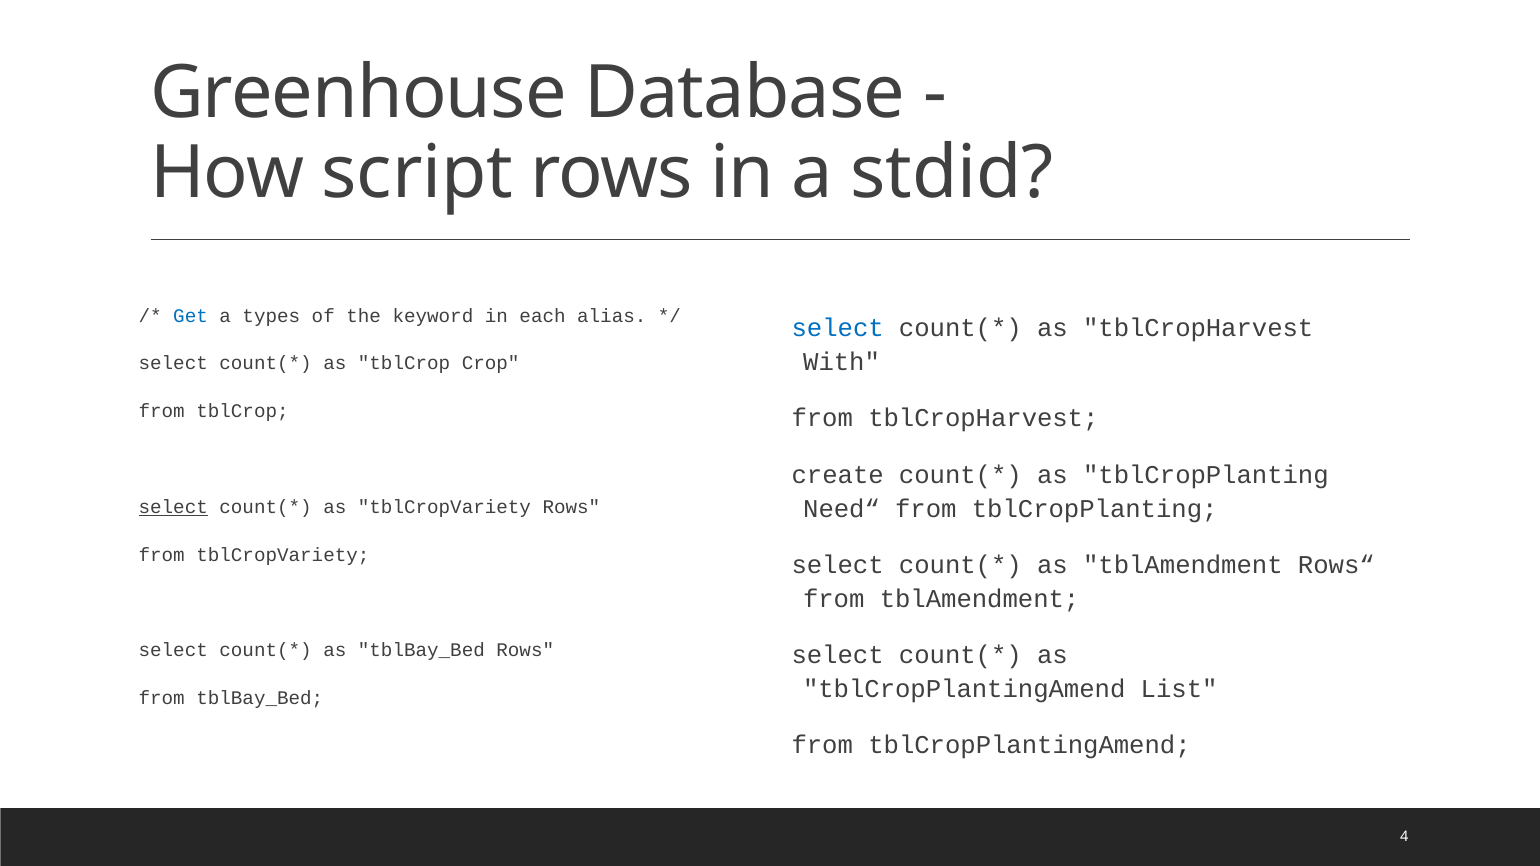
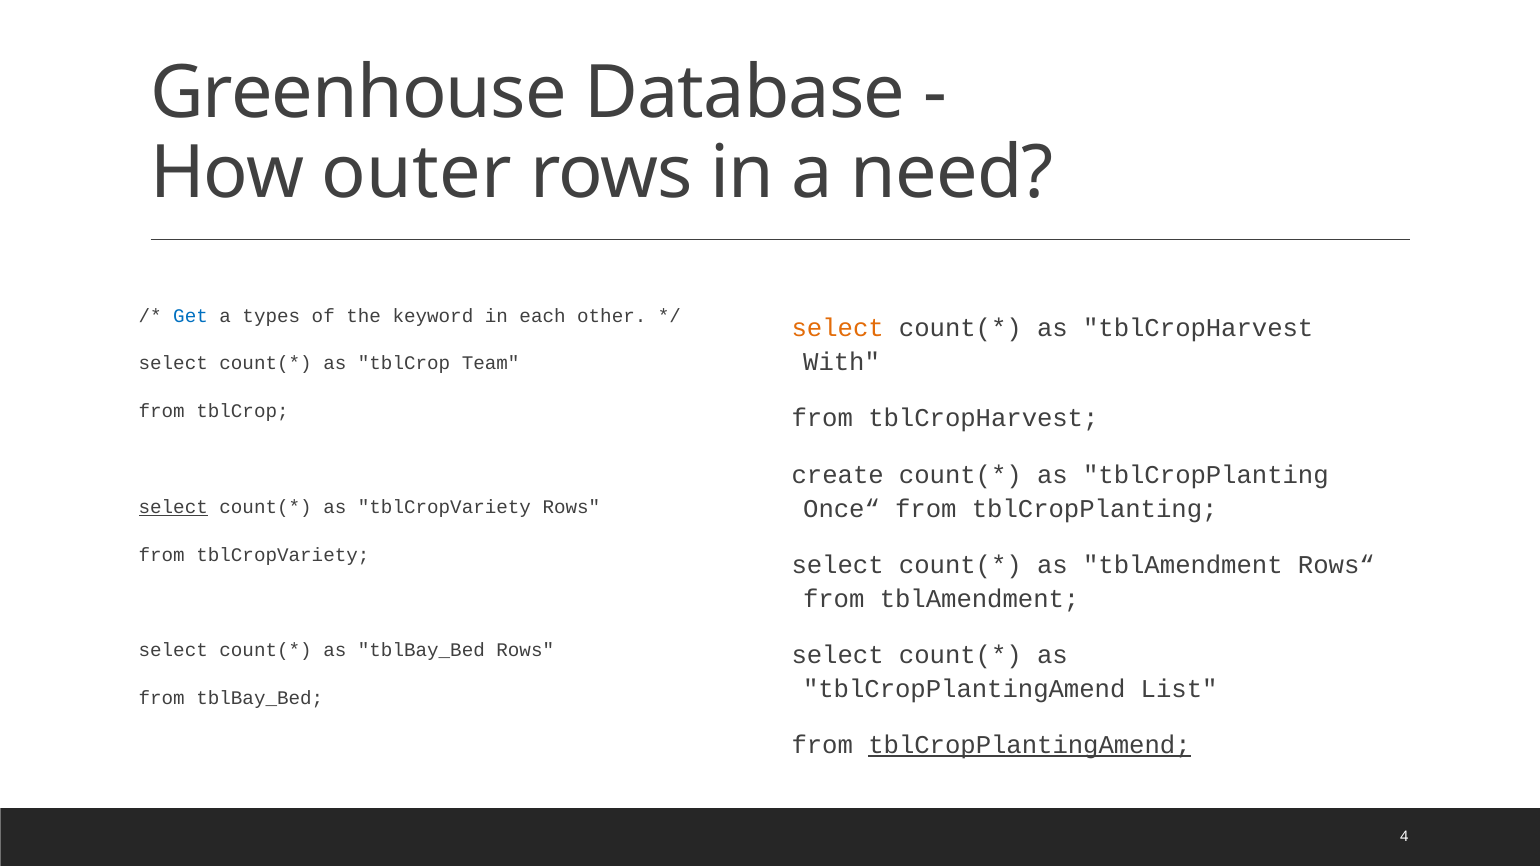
script: script -> outer (417, 173)
stdid: stdid -> need (952, 173)
alias: alias -> other (612, 316)
select colour: blue -> orange (838, 329)
Crop: Crop -> Team (491, 364)
Need“: Need“ -> Once“ (842, 509)
tblCropPlantingAmend underline: none -> present (1030, 745)
